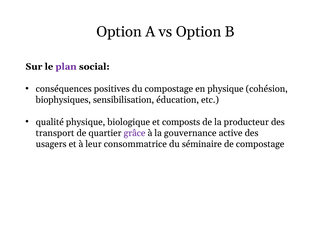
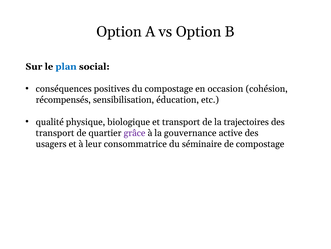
plan colour: purple -> blue (66, 66)
en physique: physique -> occasion (225, 88)
biophysiques: biophysiques -> récompensés (63, 100)
et composts: composts -> transport (181, 122)
producteur: producteur -> trajectoires (246, 122)
